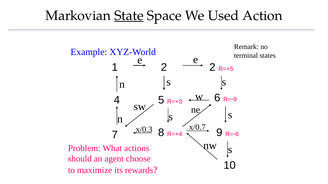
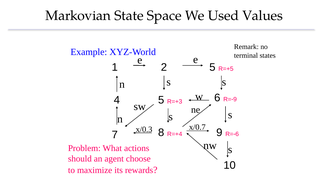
State underline: present -> none (129, 16)
Action: Action -> Values (263, 16)
2 2: 2 -> 5 (212, 67)
